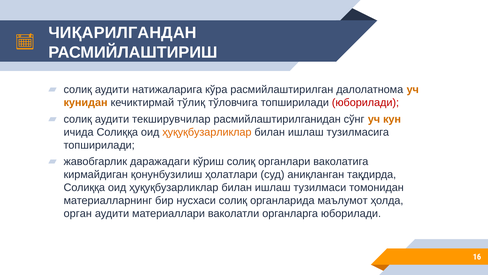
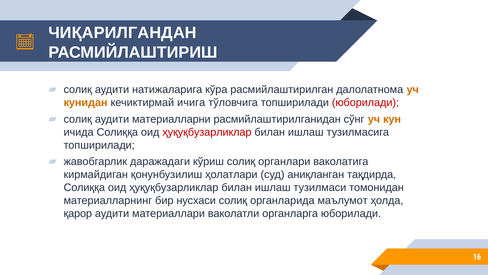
тўлиқ: тўлиқ -> ичига (191, 103)
текширувчилар: текширувчилар -> материалларни (171, 119)
ҳуқуқбузарликлар colour: orange -> red (207, 132)
орган: орган -> қарор (78, 213)
